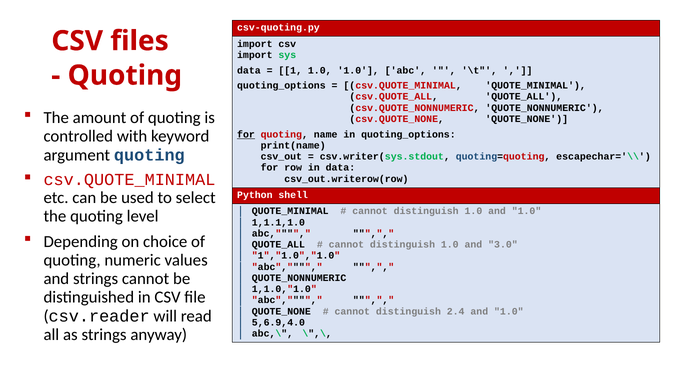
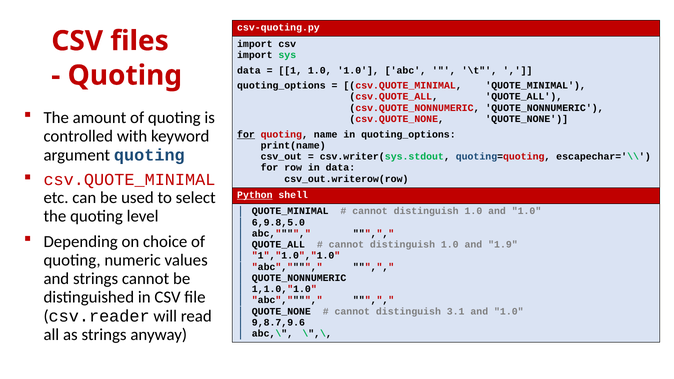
Python underline: none -> present (255, 195)
1,1.1,1.0: 1,1.1,1.0 -> 6,9.8,5.0 (278, 222)
3.0: 3.0 -> 1.9 (503, 245)
2.4: 2.4 -> 3.1 (456, 311)
5,6.9,4.0: 5,6.9,4.0 -> 9,8.7,9.6 (278, 323)
